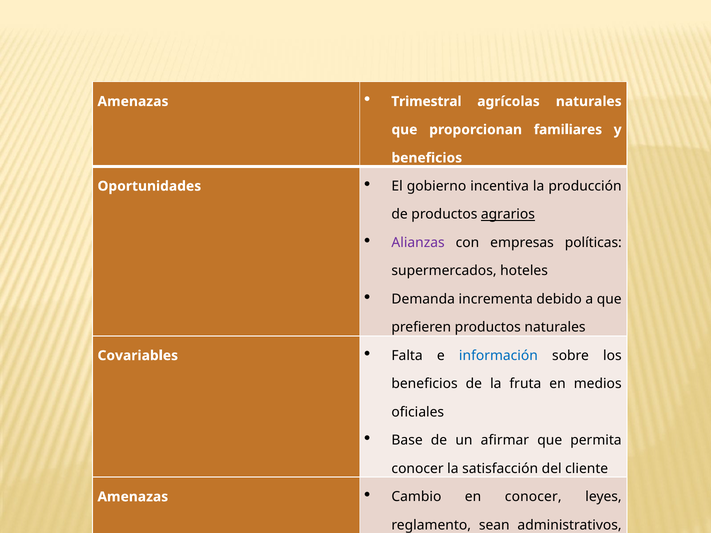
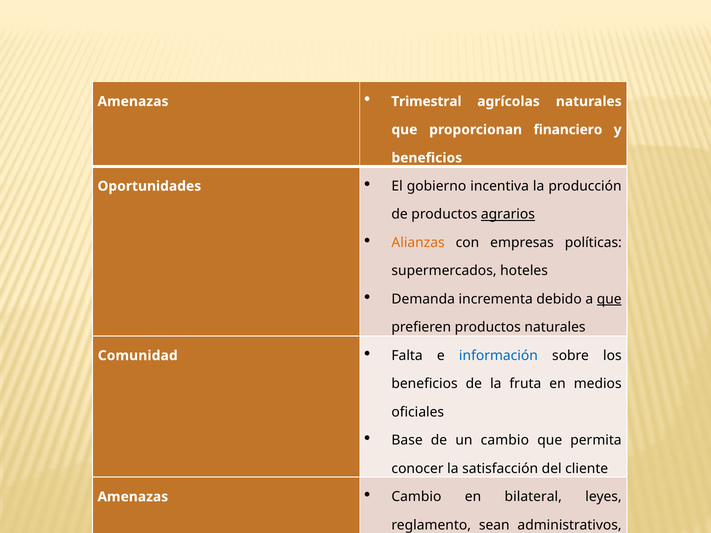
familiares: familiares -> financiero (568, 130)
Alianzas colour: purple -> orange (418, 243)
que underline: none -> present (609, 299)
Covariables: Covariables -> Comunidad (138, 356)
un afirmar: afirmar -> cambio (505, 440)
en conocer: conocer -> bilateral (533, 497)
